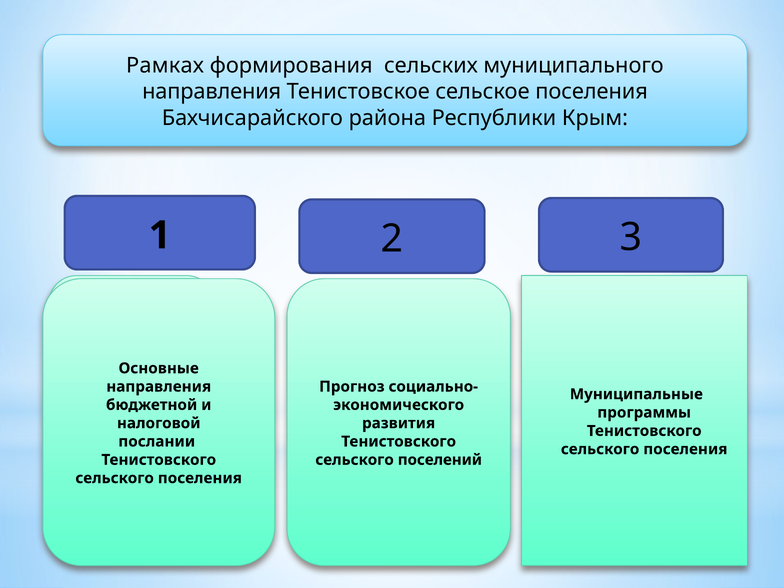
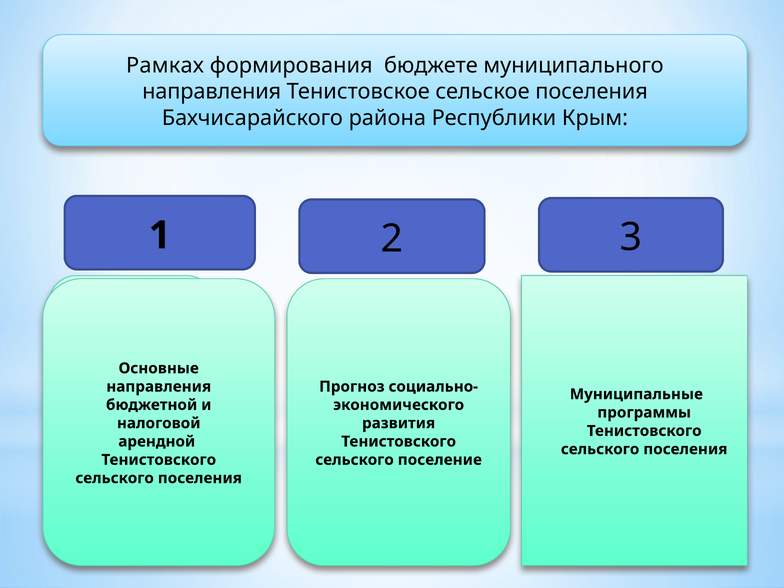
сельских: сельских -> бюджете (431, 66)
послании: послании -> арендной (157, 442)
поселений: поселений -> поселение (440, 460)
